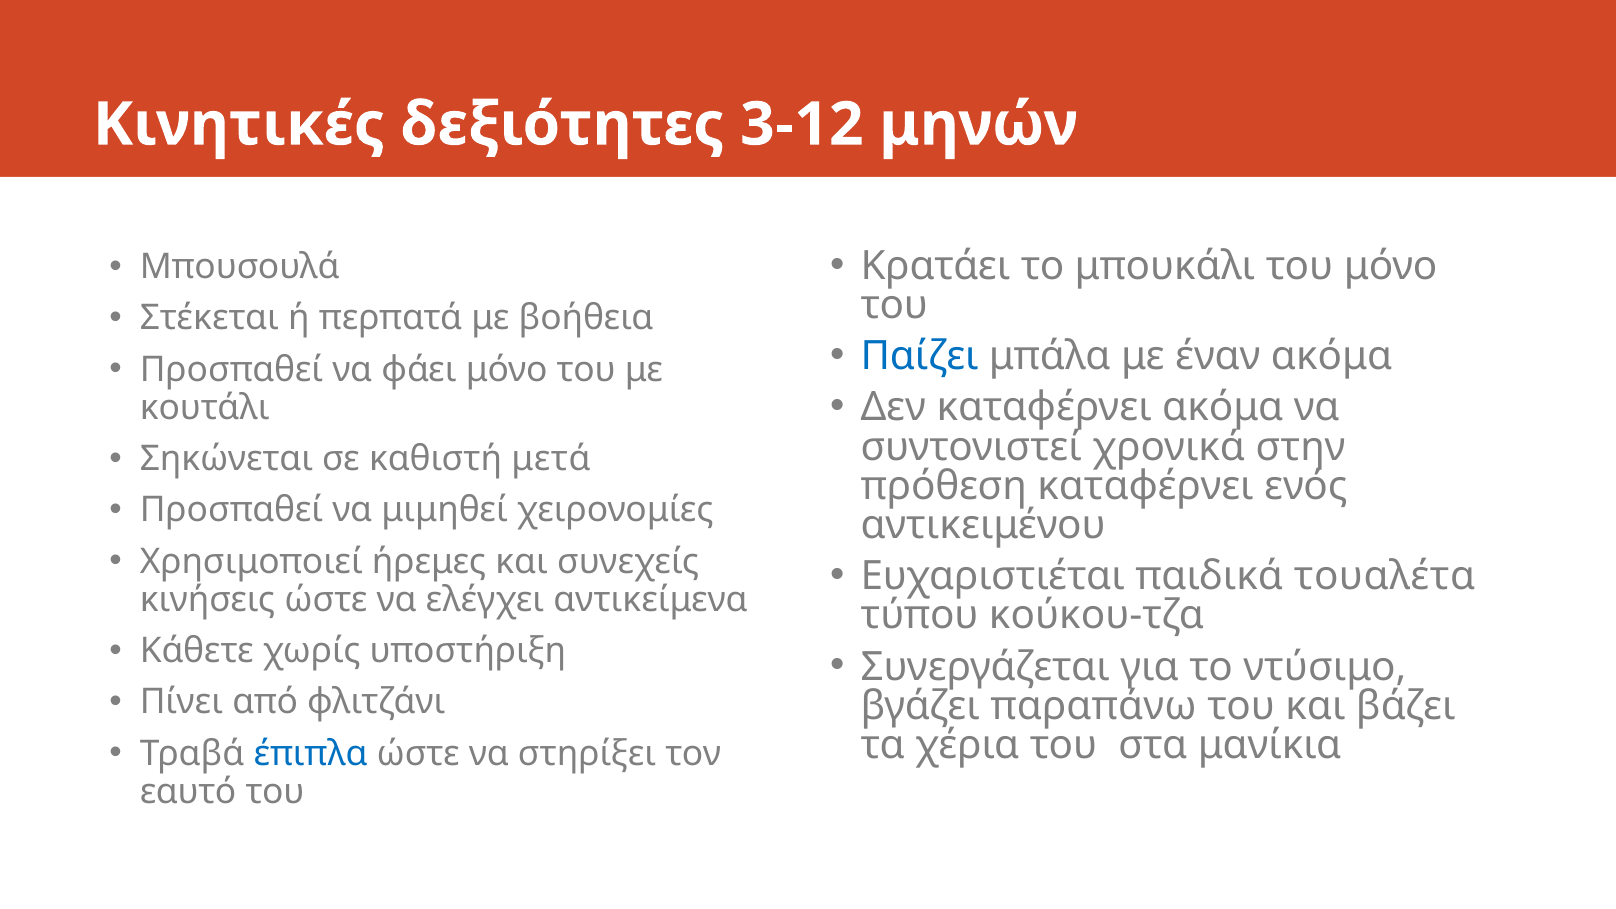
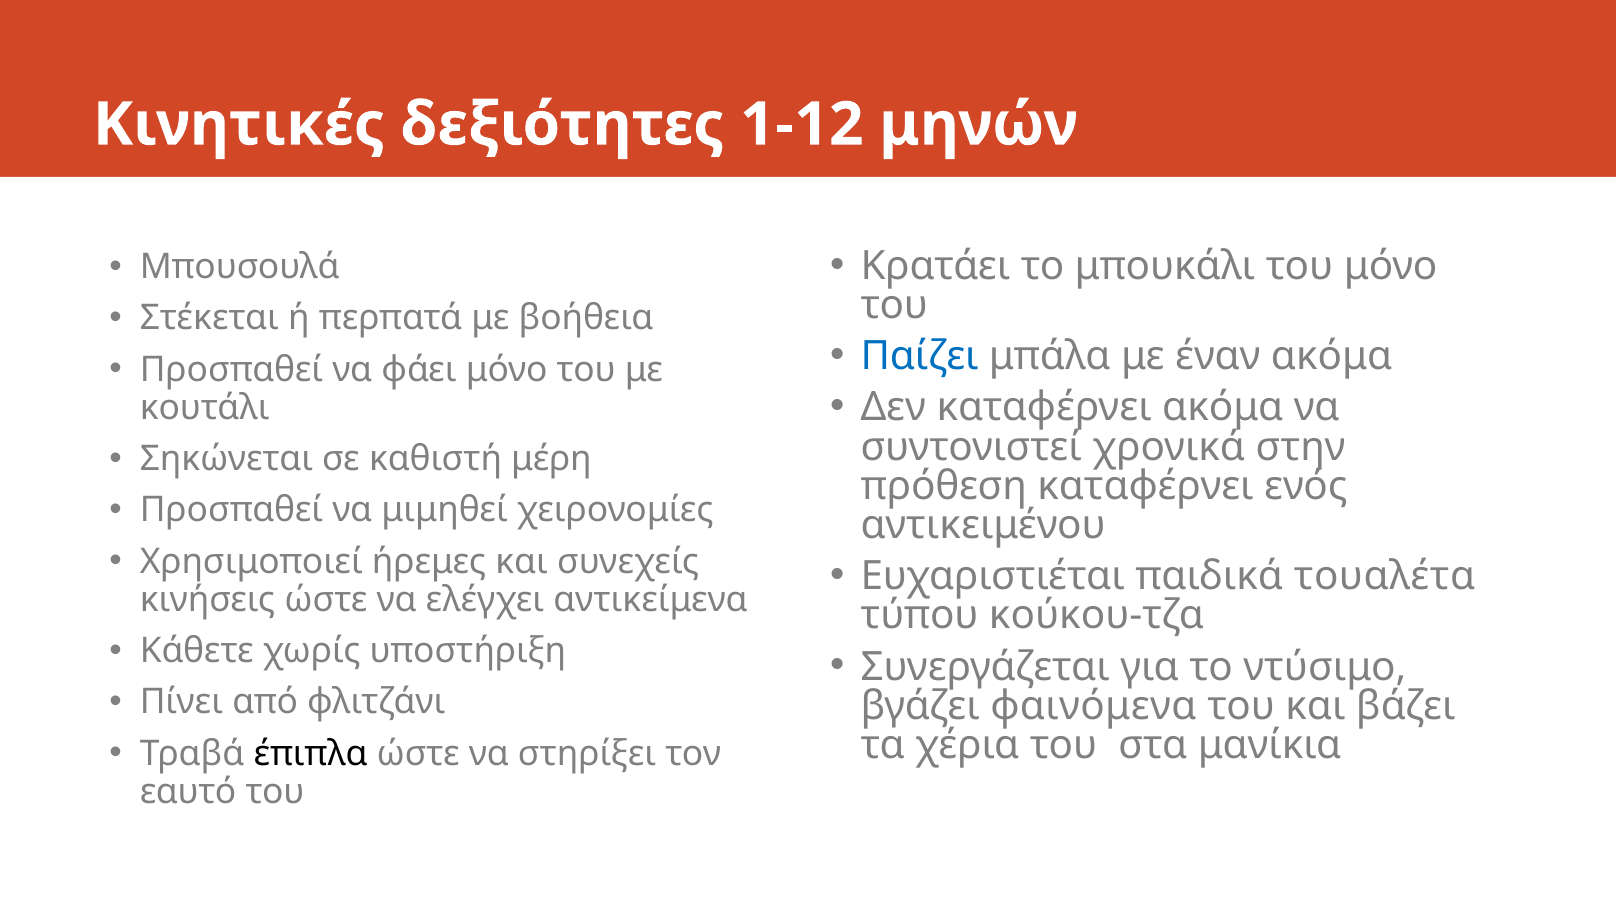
3-12: 3-12 -> 1-12 (802, 125)
μετά: μετά -> μέρη (551, 459)
παραπάνω: παραπάνω -> φαινόμενα (1093, 706)
έπιπλα colour: blue -> black (311, 754)
